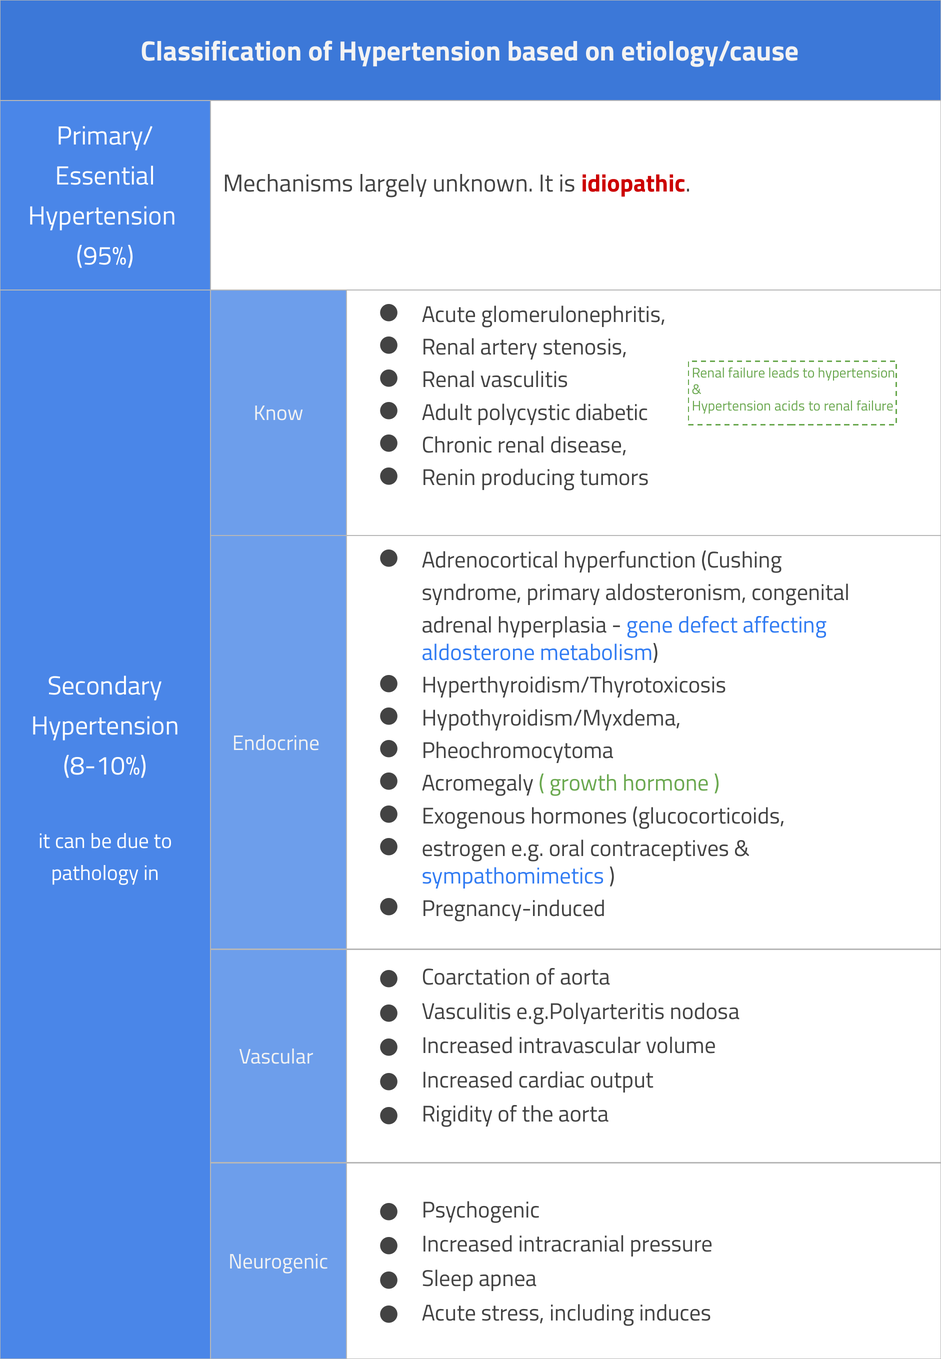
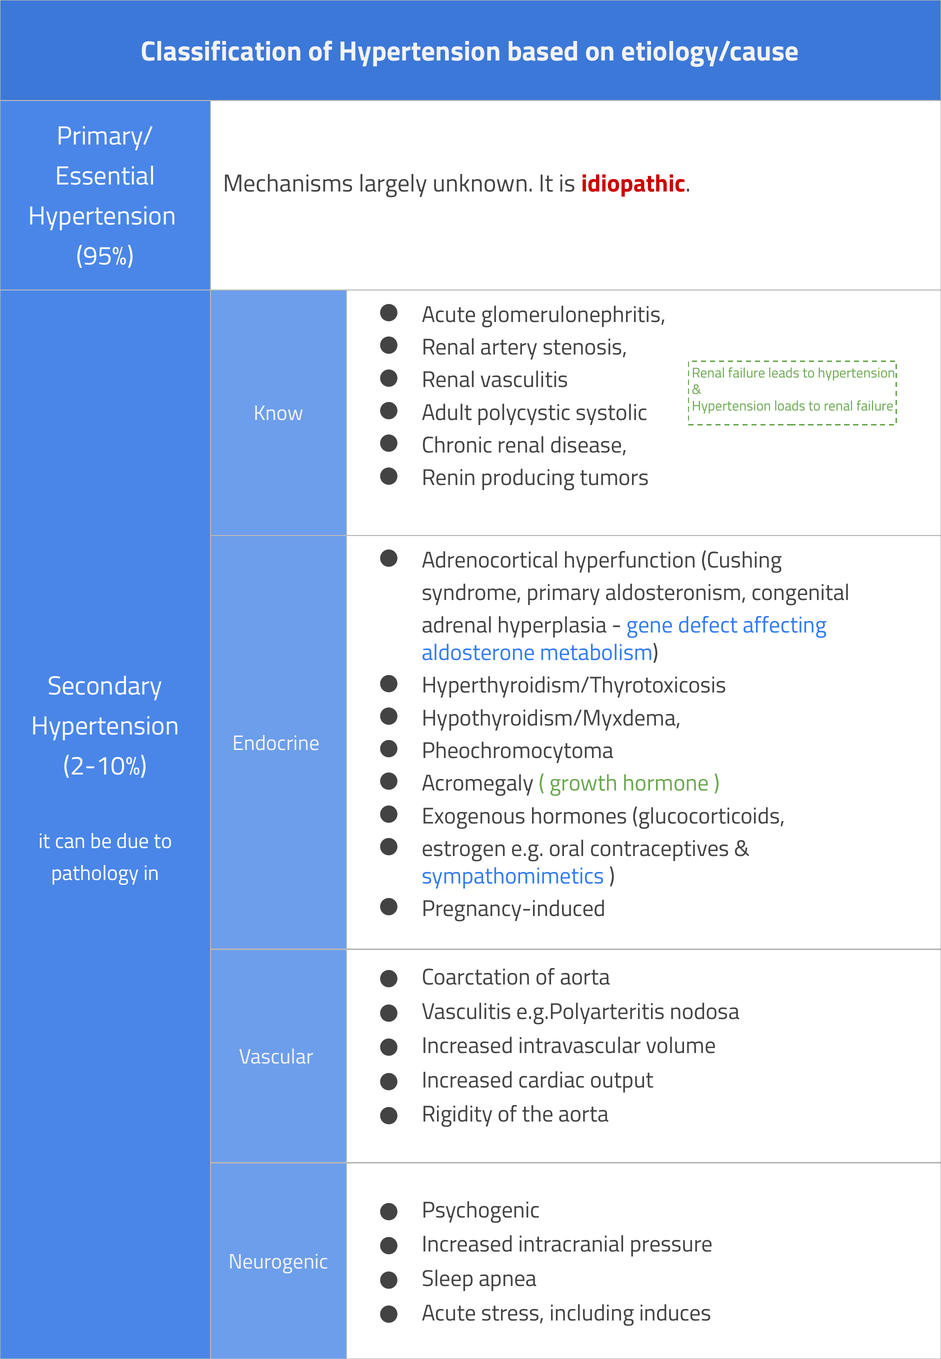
diabetic: diabetic -> systolic (612, 413)
acids: acids -> loads (790, 406)
8-10%: 8-10% -> 2-10% (105, 766)
